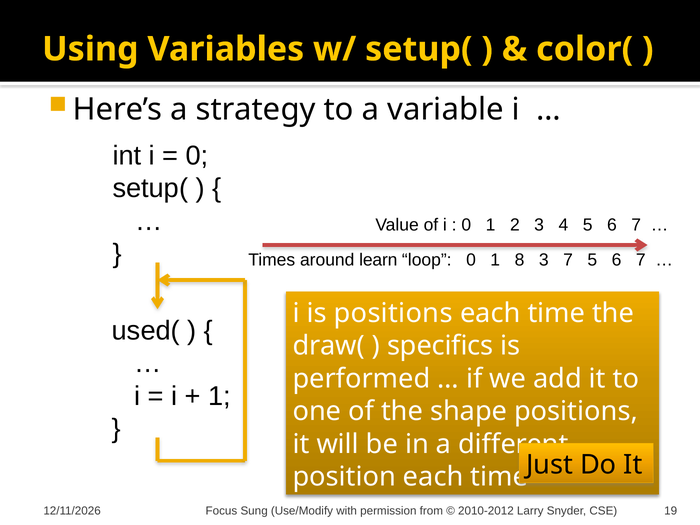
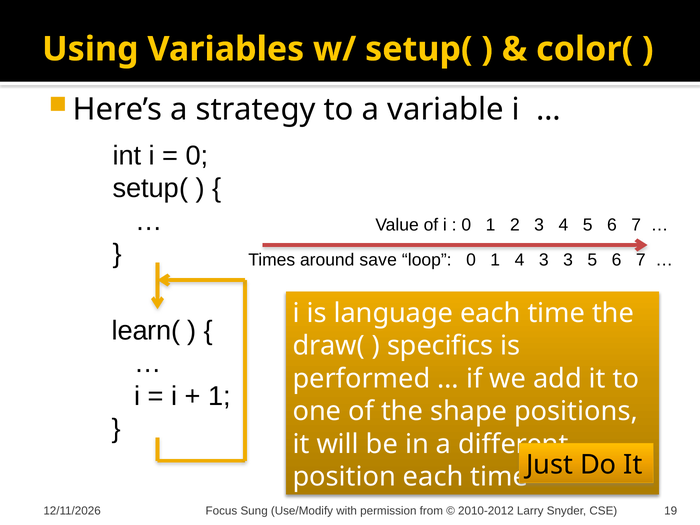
learn: learn -> save (378, 260)
1 8: 8 -> 4 (520, 260)
3 7: 7 -> 3 (568, 260)
is positions: positions -> language (393, 313)
used(: used( -> learn( (146, 331)
